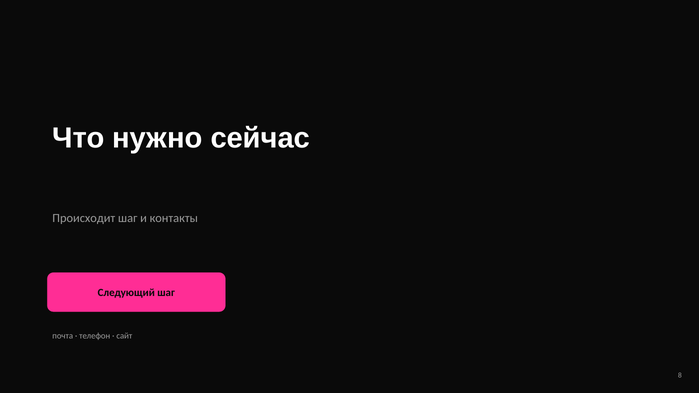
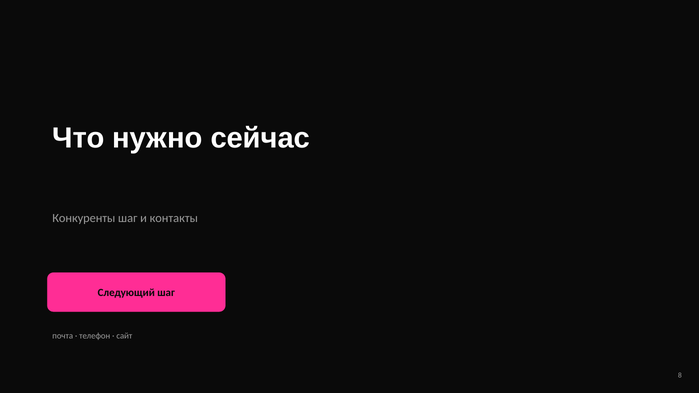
Происходит: Происходит -> Конкуренты (84, 218)
